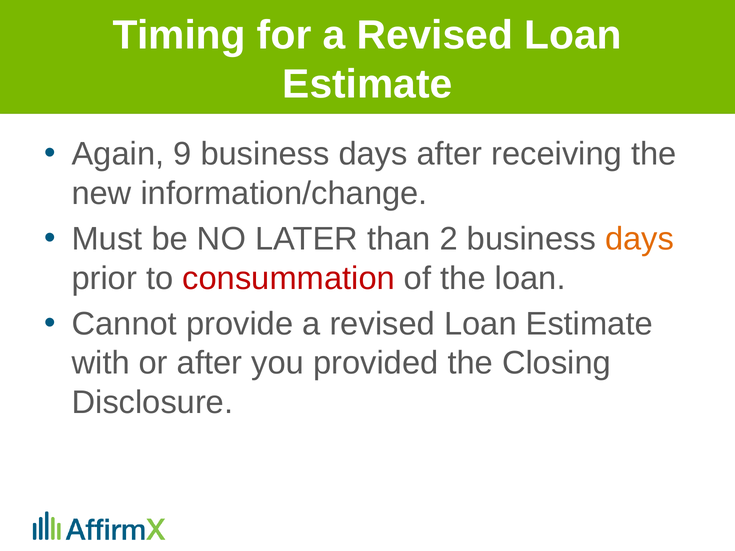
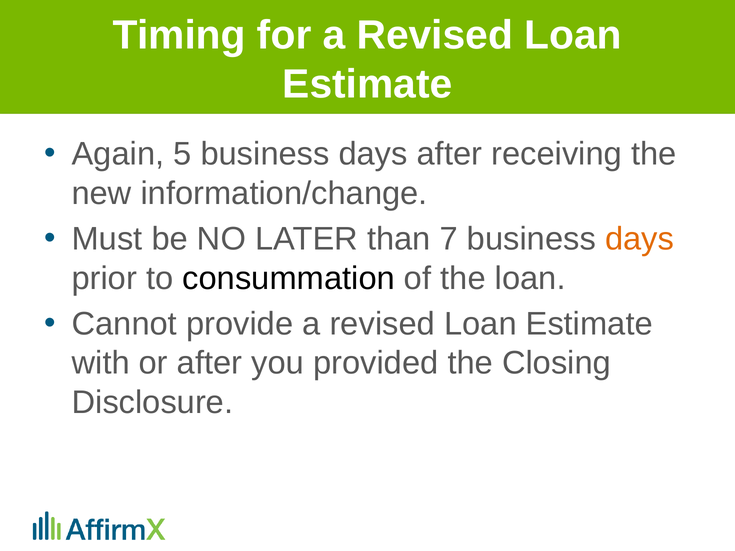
9: 9 -> 5 (182, 154)
2: 2 -> 7 (449, 239)
consummation colour: red -> black (289, 278)
